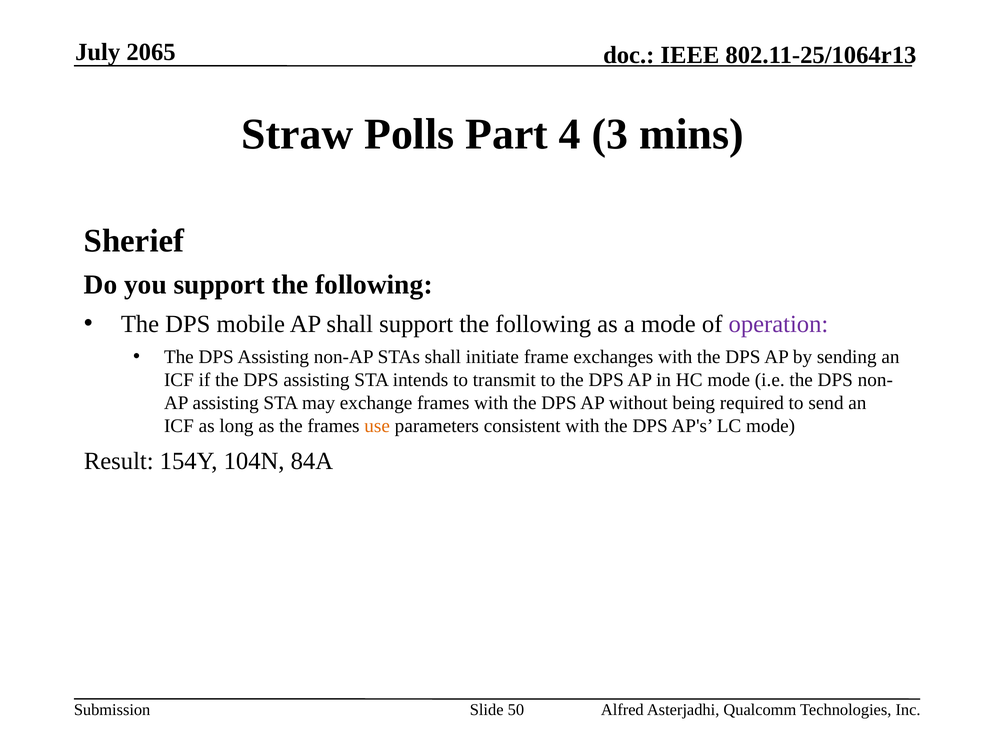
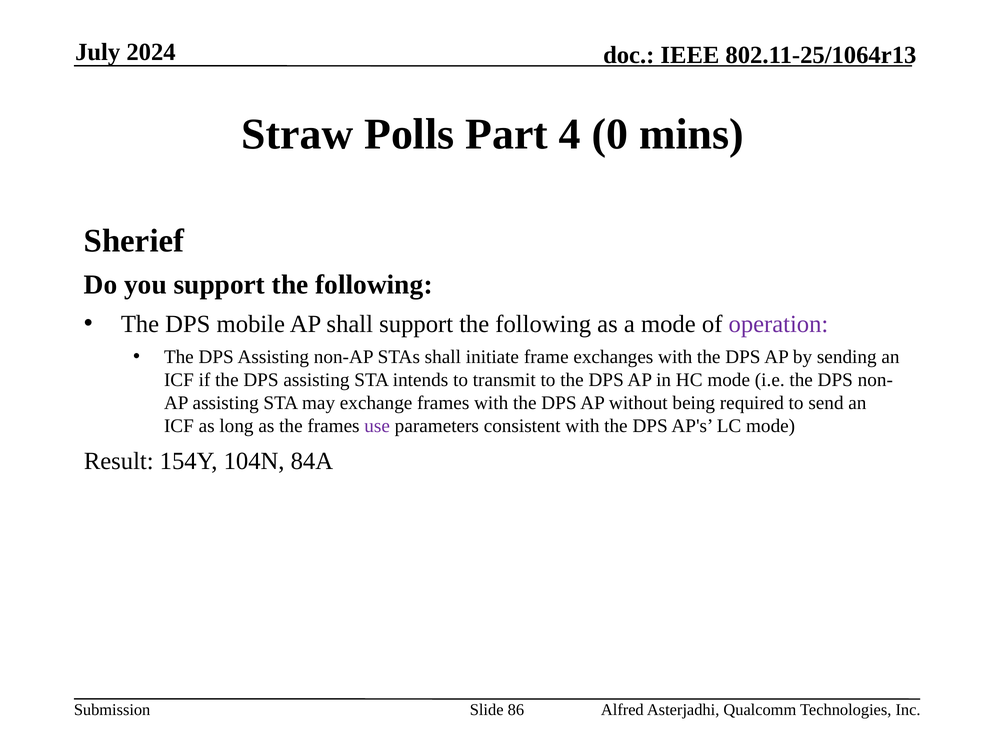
2065: 2065 -> 2024 (151, 52)
3: 3 -> 0 (610, 134)
use colour: orange -> purple (377, 426)
50: 50 -> 86 (516, 709)
